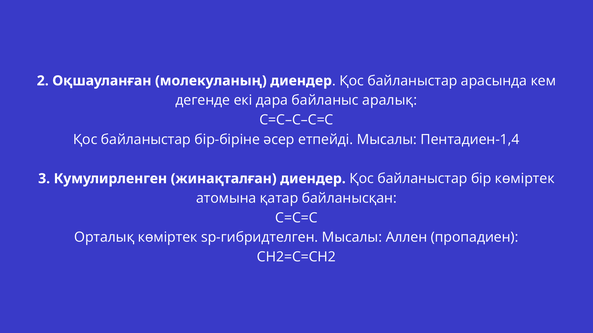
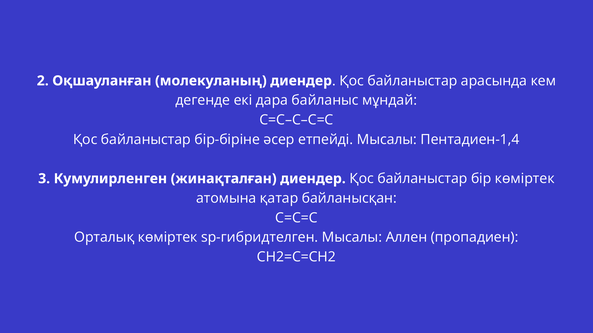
аралық: аралық -> мұндай (390, 100)
